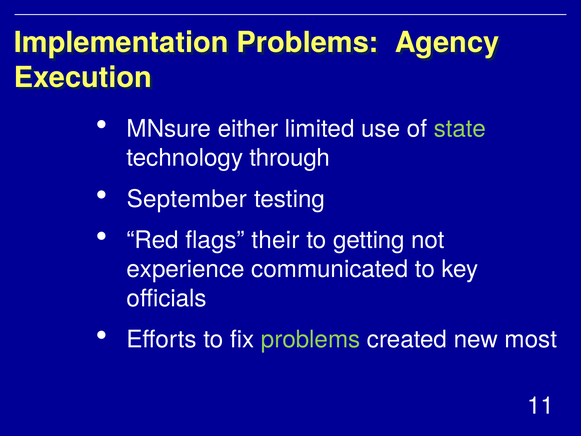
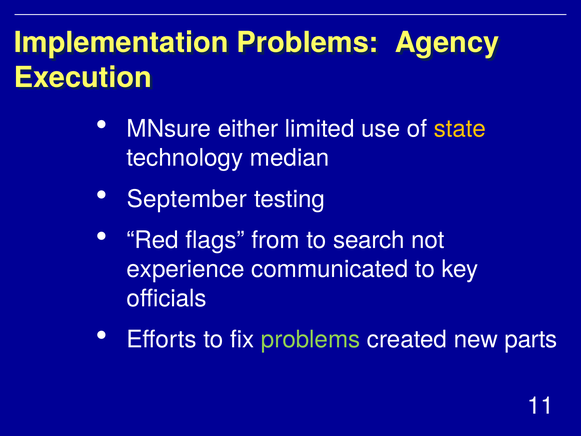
state colour: light green -> yellow (460, 129)
through: through -> median (290, 158)
their: their -> from (276, 240)
getting: getting -> search (369, 240)
most: most -> parts (531, 339)
